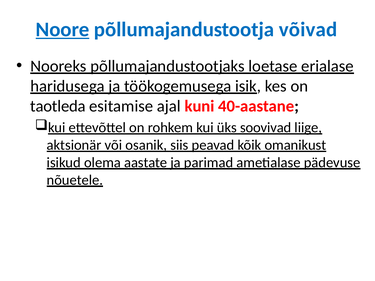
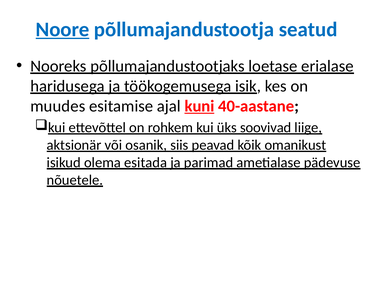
võivad: võivad -> seatud (308, 30)
taotleda: taotleda -> muudes (58, 106)
kuni underline: none -> present (200, 106)
aastate: aastate -> esitada (146, 163)
